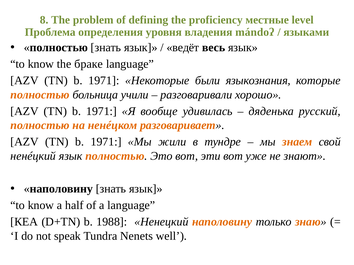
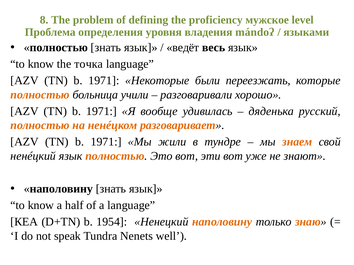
местные: местные -> мужское (267, 20)
браке: браке -> точка (89, 64)
языкознания: языкознания -> переезжать (258, 81)
1988: 1988 -> 1954 (112, 222)
